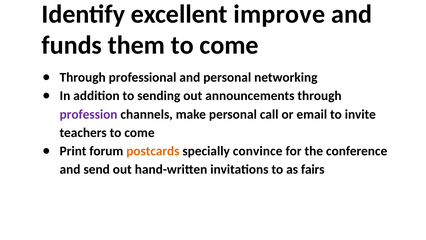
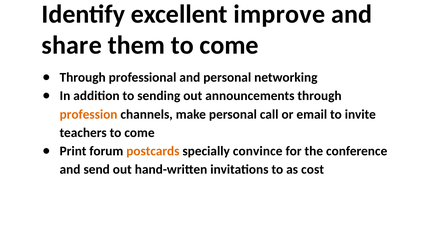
funds: funds -> share (72, 45)
profession colour: purple -> orange (89, 114)
fairs: fairs -> cost (313, 169)
